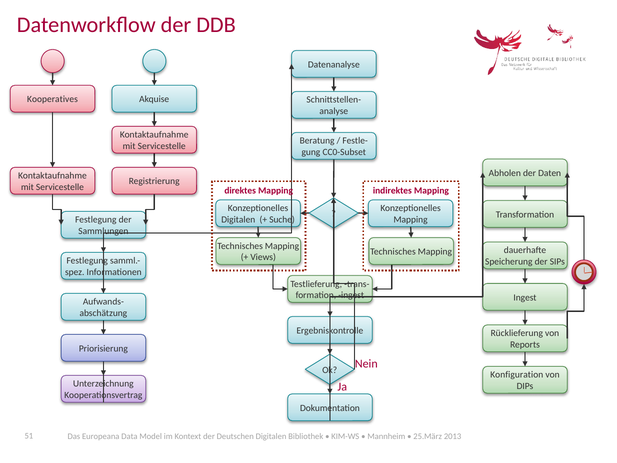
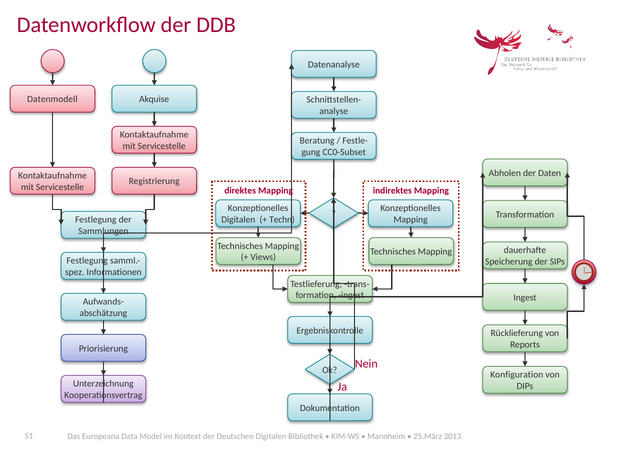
Kooperatives: Kooperatives -> Datenmodell (52, 99)
Suche: Suche -> Techn (282, 219)
